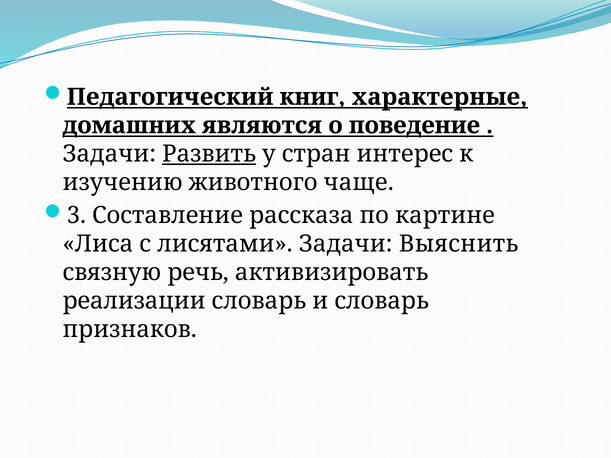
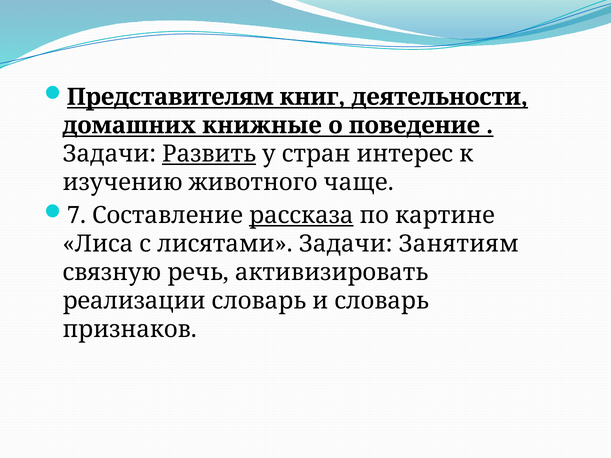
Педагогический: Педагогический -> Представителям (170, 97)
характерные: характерные -> деятельности (440, 97)
являются: являются -> книжные (262, 125)
3: 3 -> 7 (76, 216)
рассказа underline: none -> present (301, 216)
Выяснить: Выяснить -> Занятиям (459, 244)
